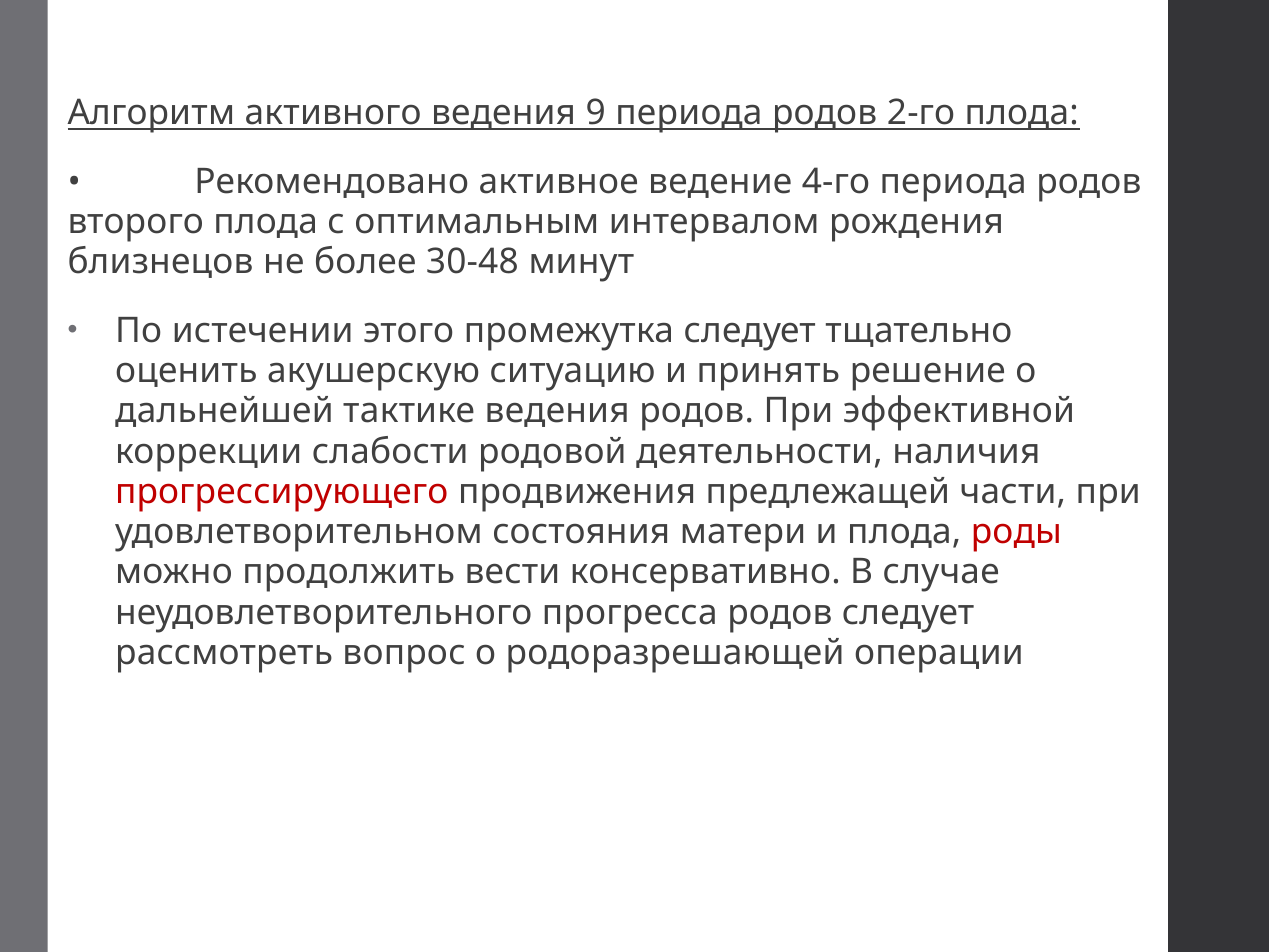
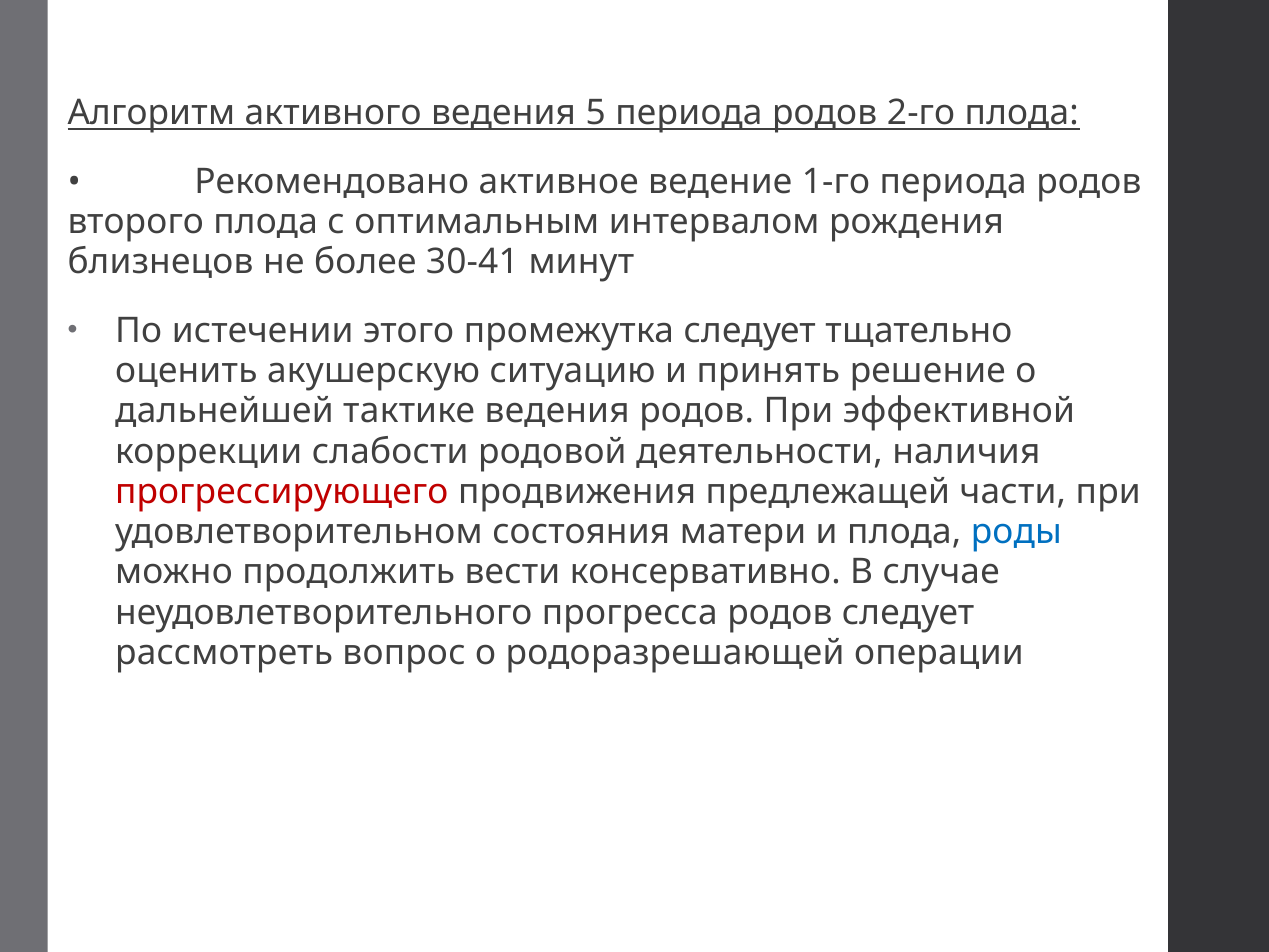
9: 9 -> 5 (596, 113)
4-го: 4-го -> 1-го (836, 182)
30-48: 30-48 -> 30-41 (472, 262)
роды colour: red -> blue (1016, 532)
